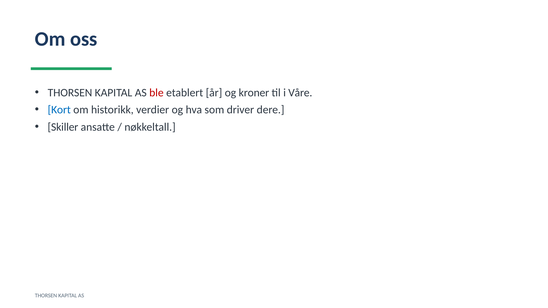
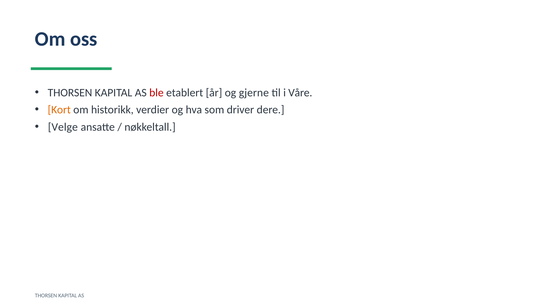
kroner: kroner -> gjerne (254, 93)
Kort colour: blue -> orange (59, 110)
Skiller: Skiller -> Velge (63, 127)
